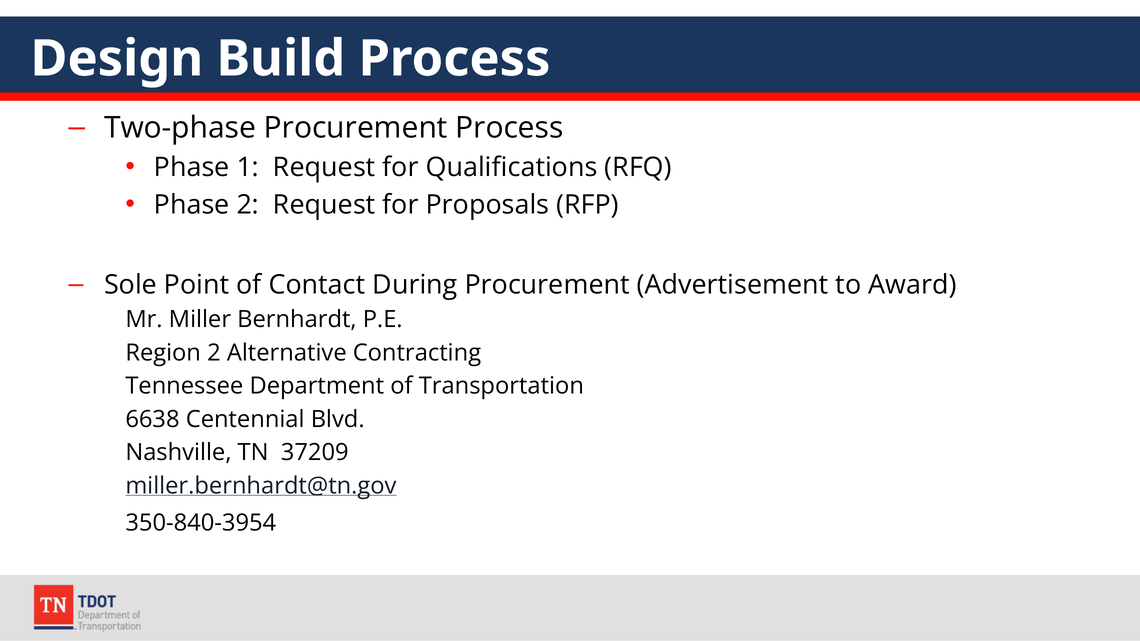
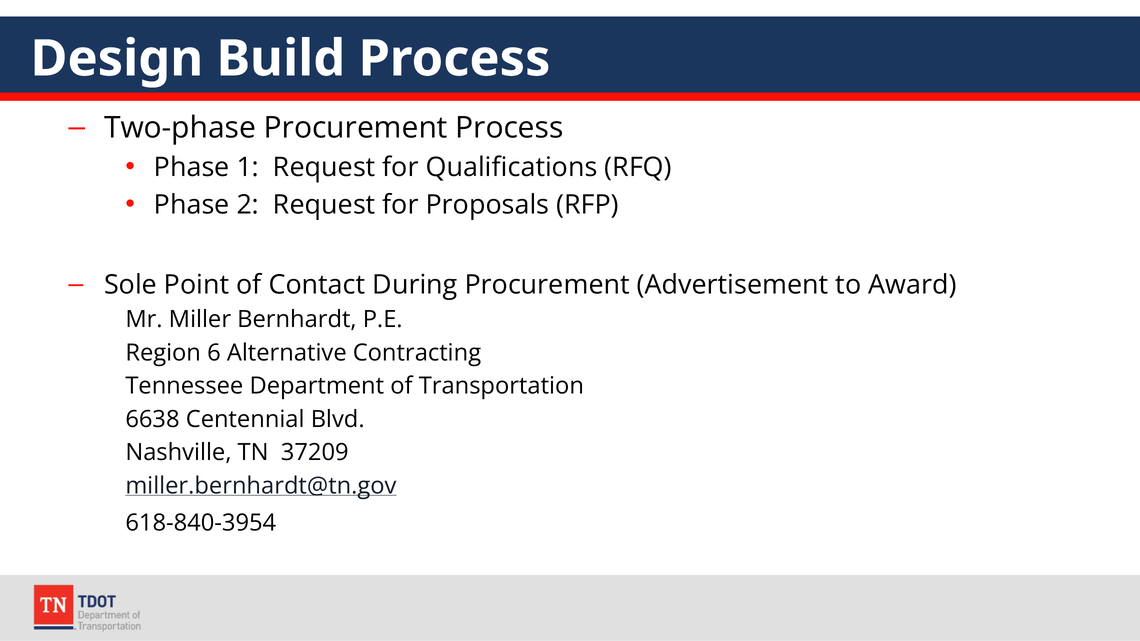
Region 2: 2 -> 6 (214, 353)
350-840-3954: 350-840-3954 -> 618-840-3954 (201, 523)
